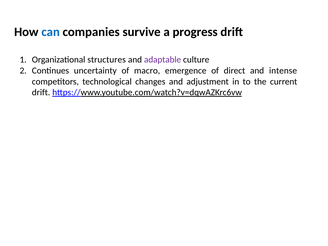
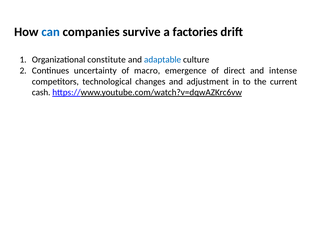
progress: progress -> factories (195, 32)
structures: structures -> constitute (107, 60)
adaptable colour: purple -> blue (163, 60)
drift: drift -> cash (41, 92)
